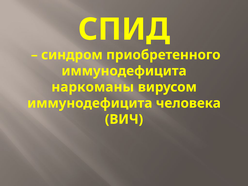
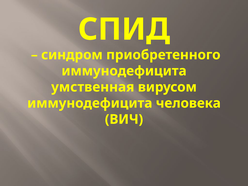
наркоманы: наркоманы -> умственная (93, 87)
